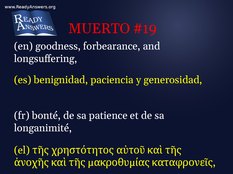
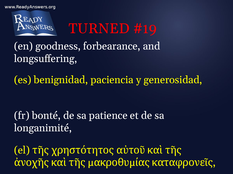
MUERTO: MUERTO -> TURNED (99, 29)
